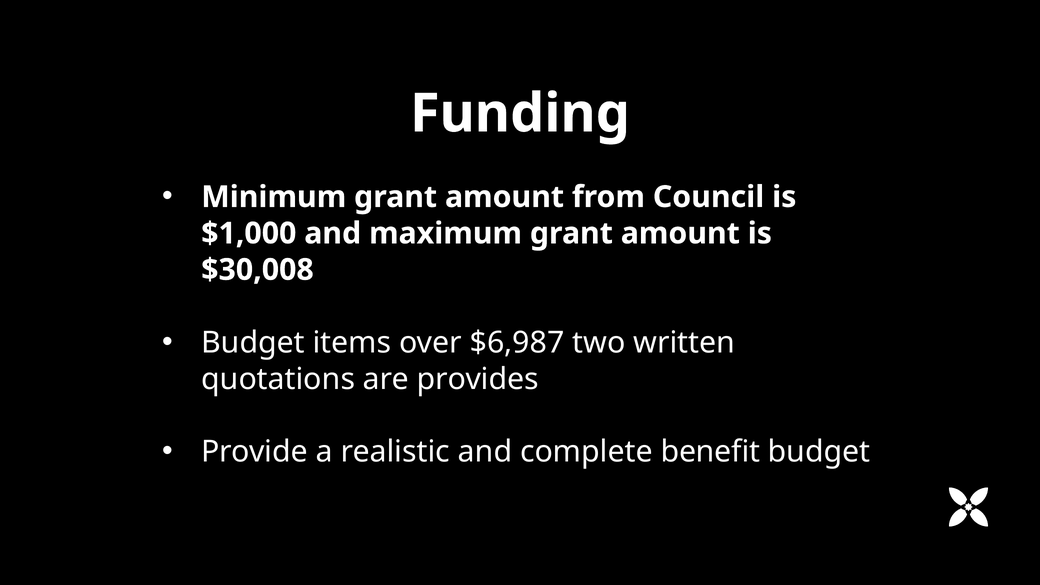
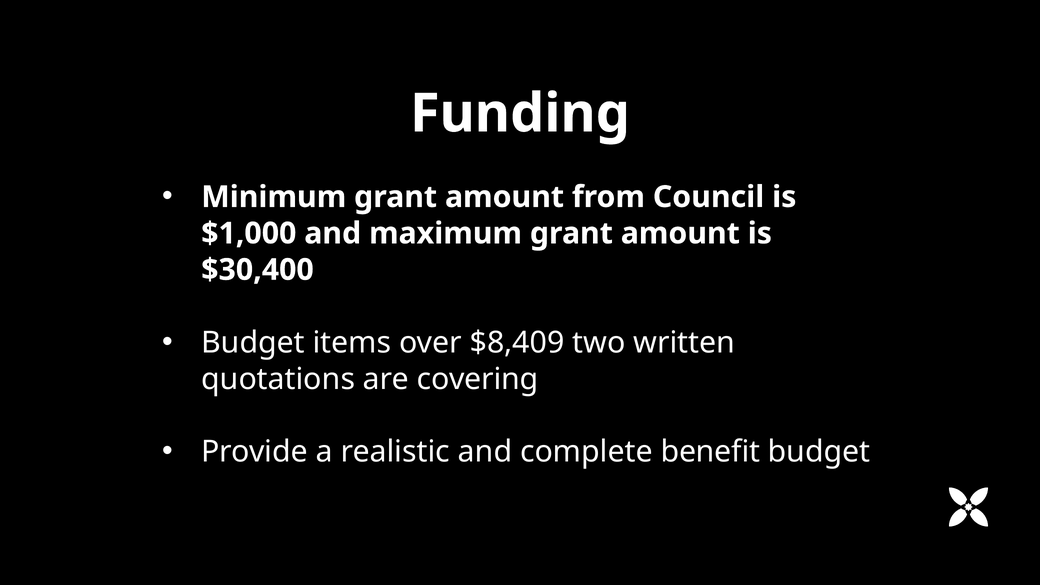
$30,008: $30,008 -> $30,400 (257, 270)
$6,987: $6,987 -> $8,409 (517, 343)
provides: provides -> covering (478, 379)
